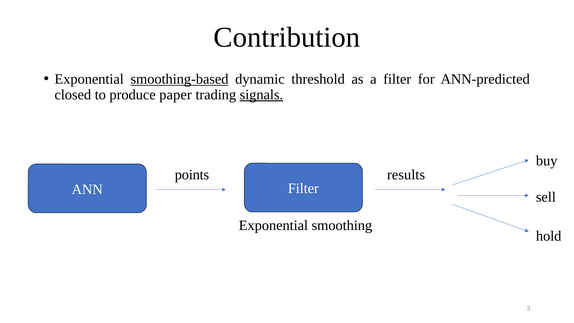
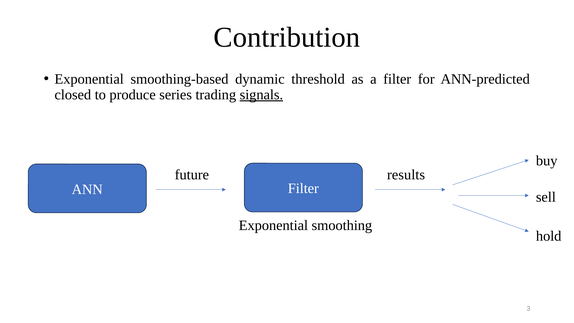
smoothing-based underline: present -> none (180, 79)
paper: paper -> series (176, 95)
points: points -> future (192, 175)
